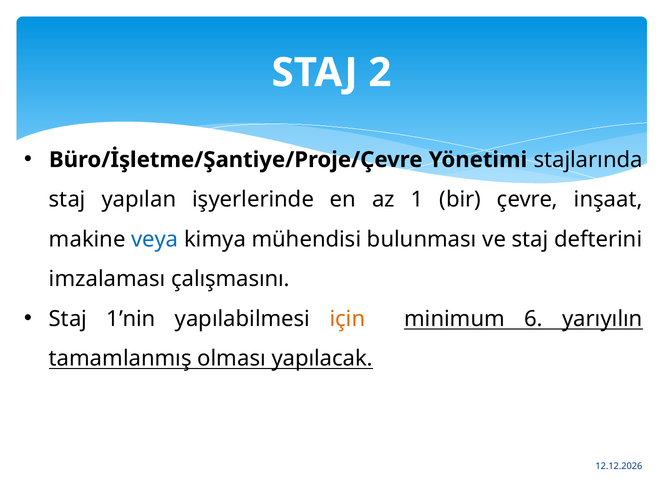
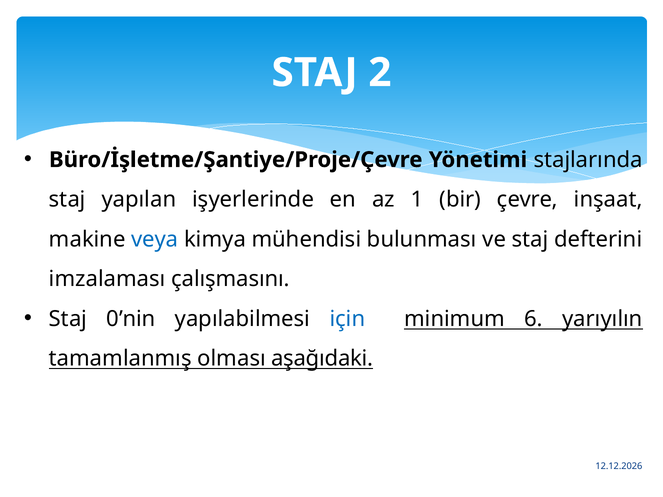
1’nin: 1’nin -> 0’nin (131, 319)
için colour: orange -> blue (347, 319)
yapılacak: yapılacak -> aşağıdaki (322, 359)
